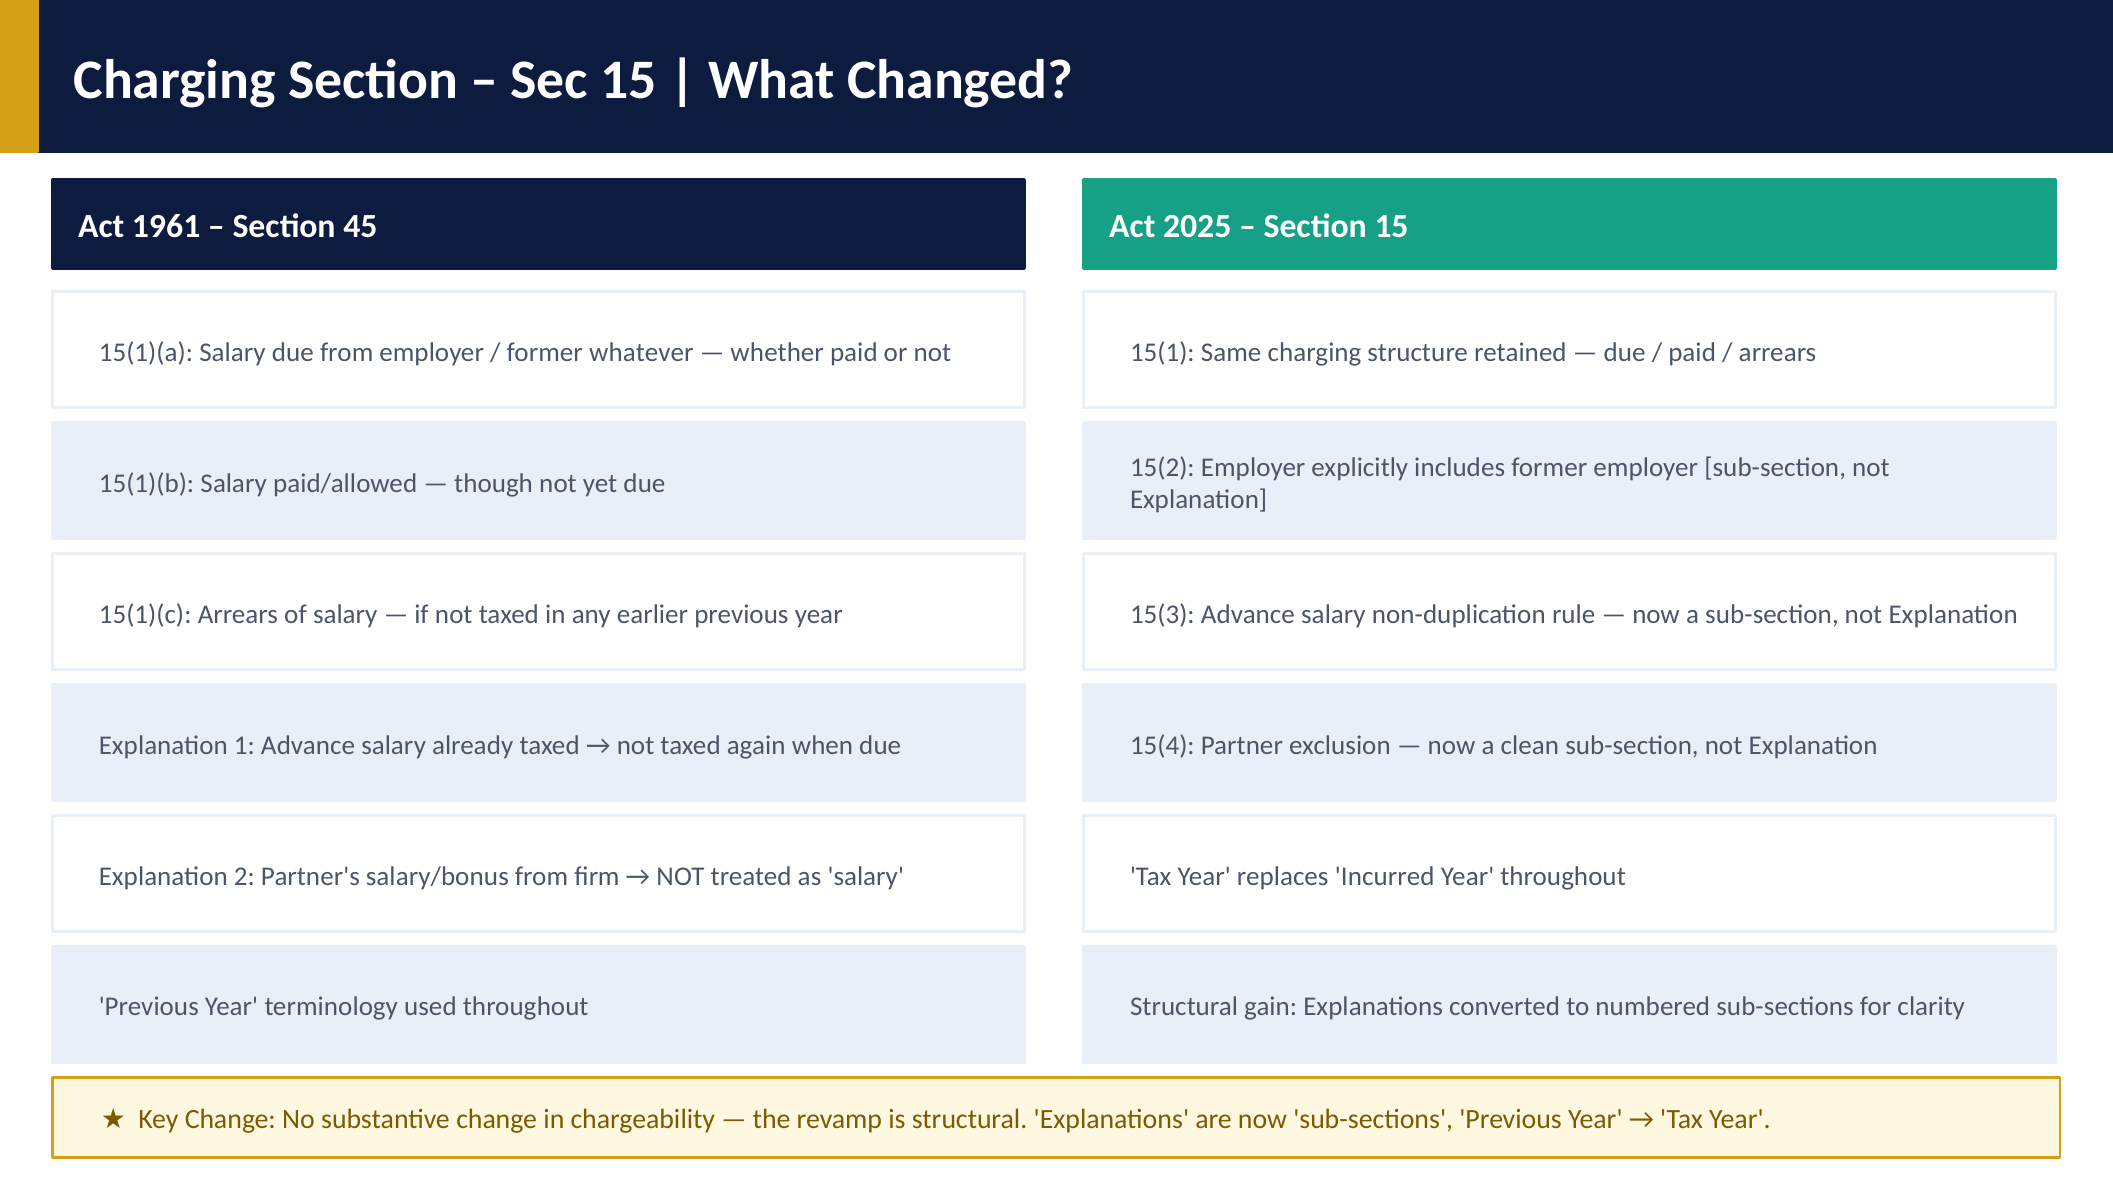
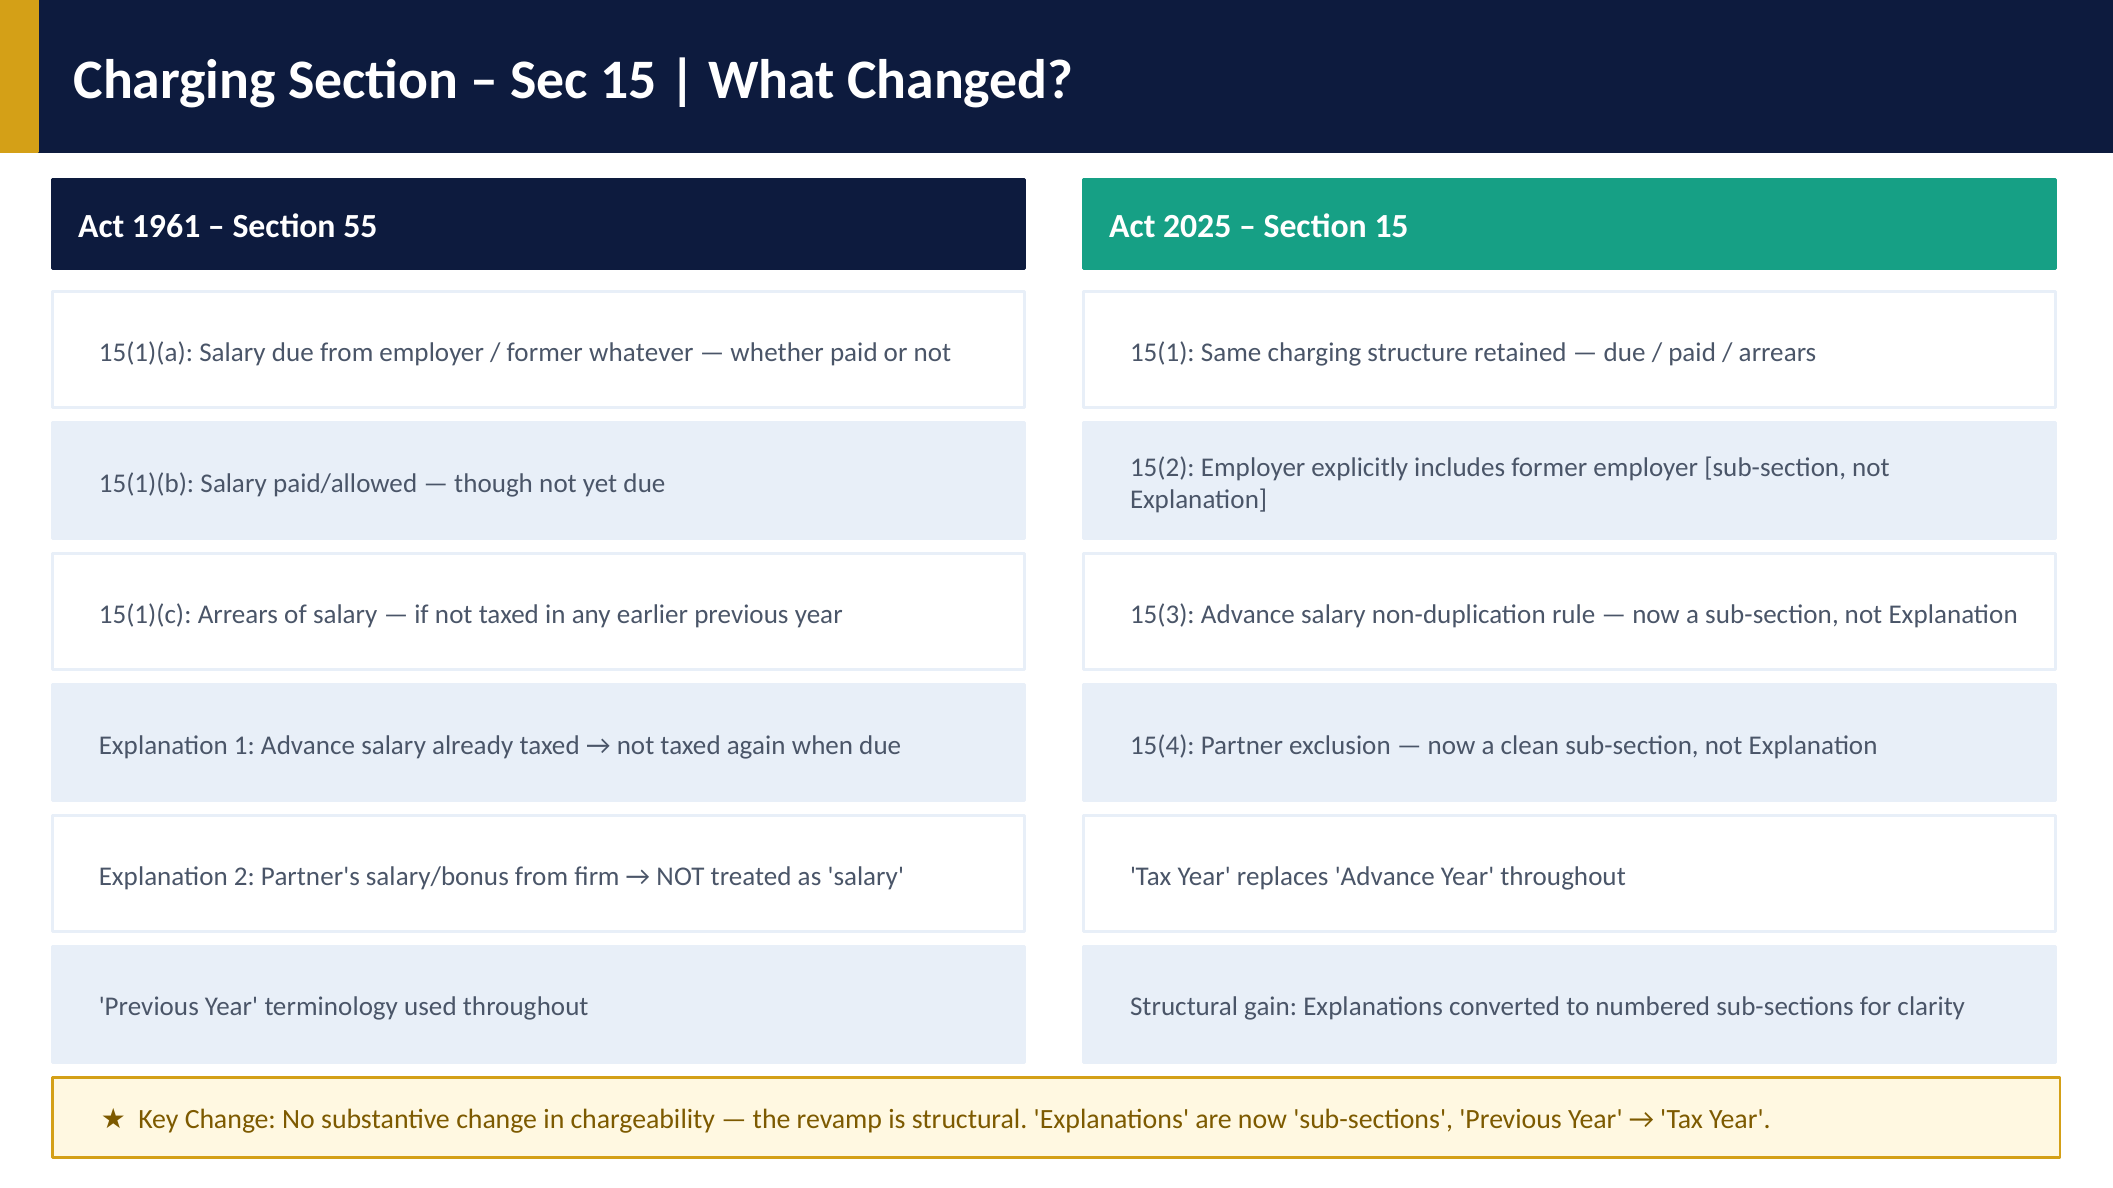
45: 45 -> 55 (360, 226)
replaces Incurred: Incurred -> Advance (1385, 877)
